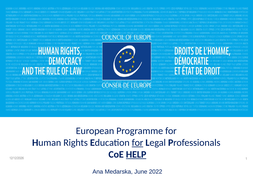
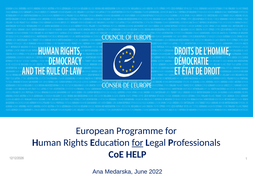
HELP underline: present -> none (136, 154)
